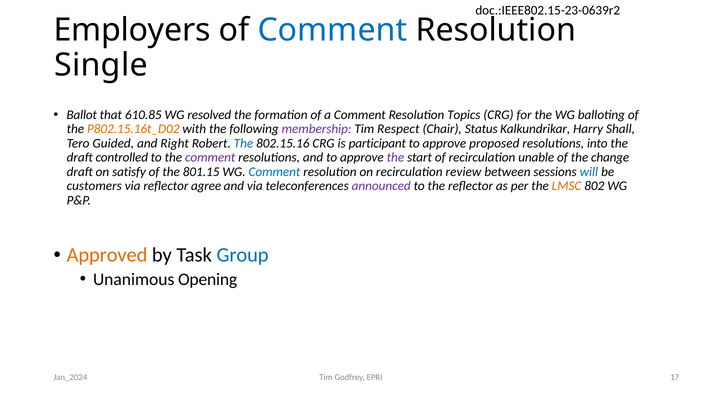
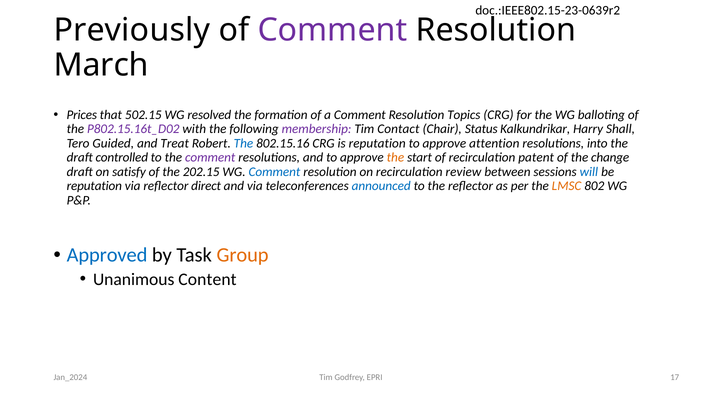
Employers: Employers -> Previously (132, 30)
Comment colour: blue -> purple (332, 30)
Single: Single -> March (101, 65)
Ballot: Ballot -> Prices (82, 115)
610.85: 610.85 -> 502.15 (143, 115)
P802.15.16t_D02 colour: orange -> purple (133, 129)
Respect: Respect -> Contact (398, 129)
Right: Right -> Treat (175, 143)
is participant: participant -> reputation (377, 143)
proposed: proposed -> attention (494, 143)
the colour: purple -> orange (395, 157)
unable: unable -> patent (536, 157)
801.15: 801.15 -> 202.15 (201, 172)
customers: customers -> reputation (94, 186)
agree: agree -> direct (206, 186)
announced colour: purple -> blue (381, 186)
Approved colour: orange -> blue (107, 255)
Group colour: blue -> orange (243, 255)
Opening: Opening -> Content (207, 279)
